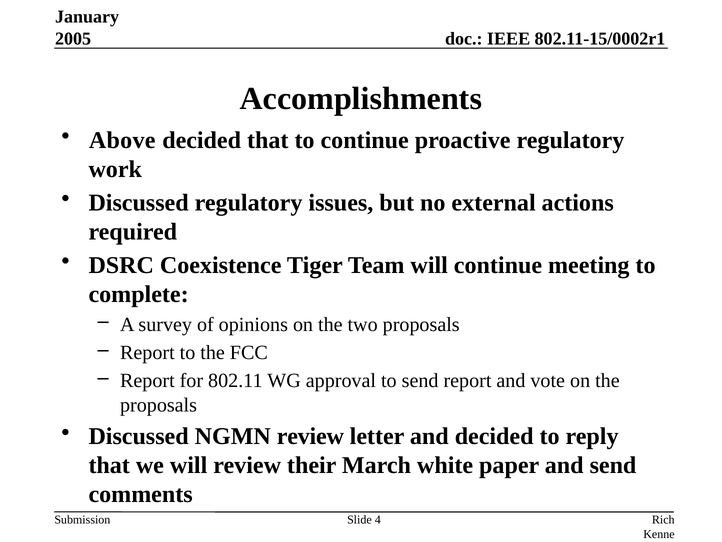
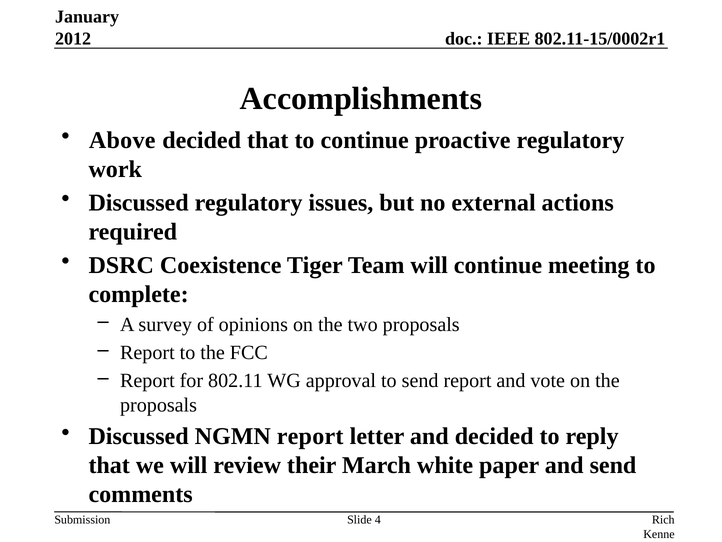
2005: 2005 -> 2012 (73, 39)
NGMN review: review -> report (310, 436)
